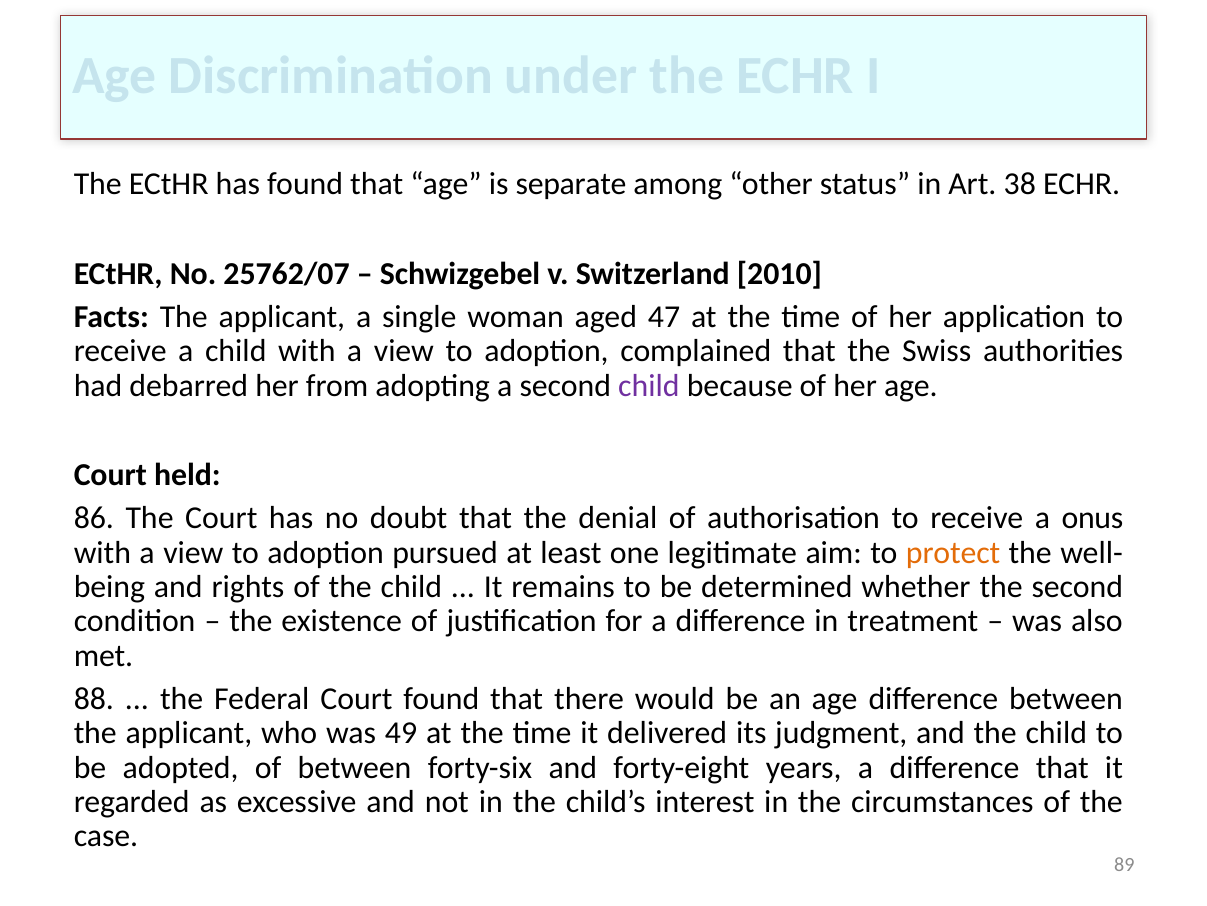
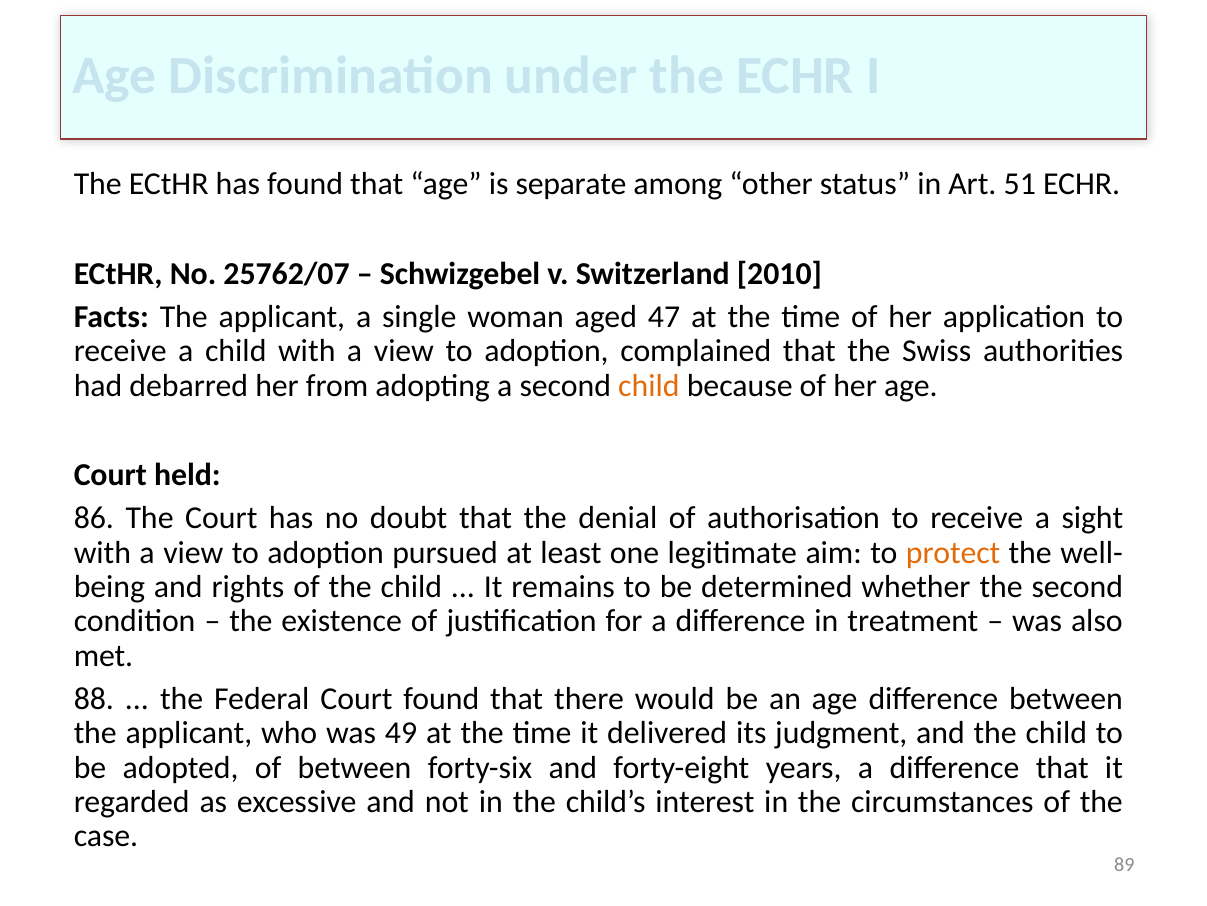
38: 38 -> 51 (1020, 184)
child colour: purple -> orange (649, 385)
onus: onus -> sight (1092, 518)
